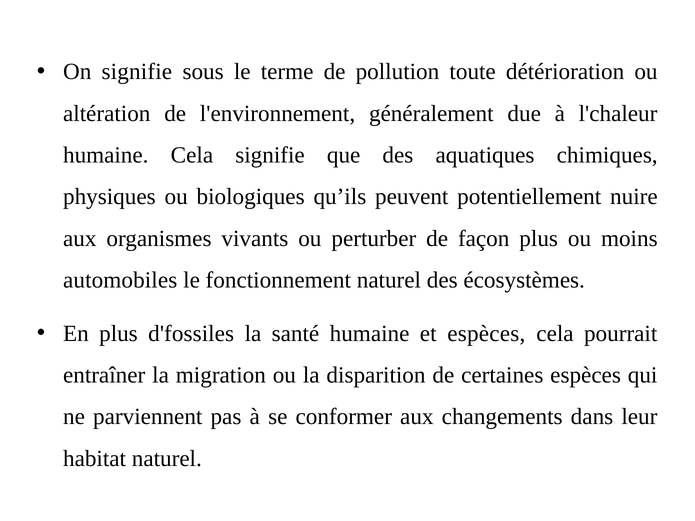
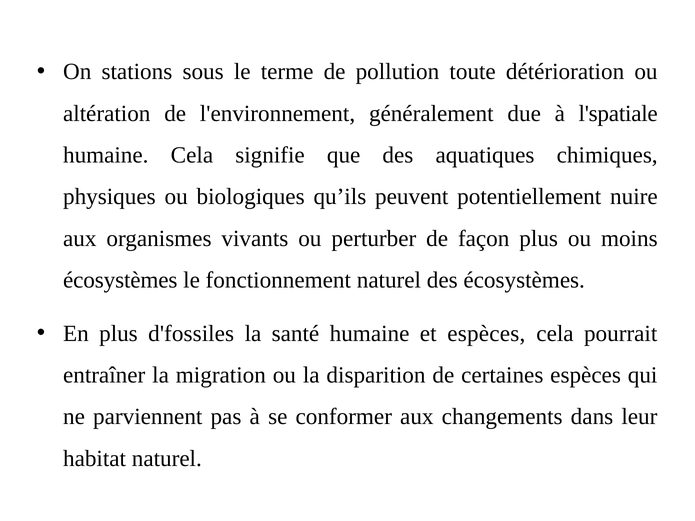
On signifie: signifie -> stations (137, 72)
l'chaleur: l'chaleur -> l'spatiale (618, 114)
automobiles: automobiles -> écosystèmes (120, 280)
